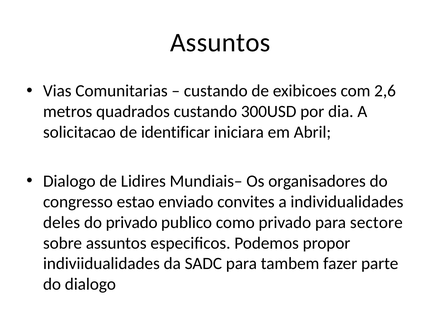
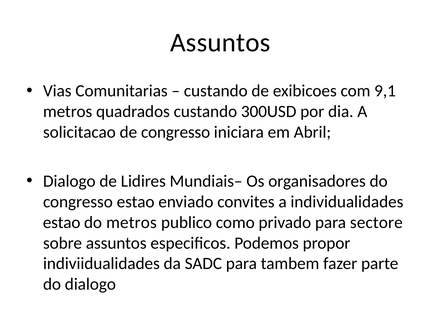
2,6: 2,6 -> 9,1 (385, 91)
de identificar: identificar -> congresso (176, 132)
deles: deles -> estao (62, 222)
do privado: privado -> metros (131, 222)
